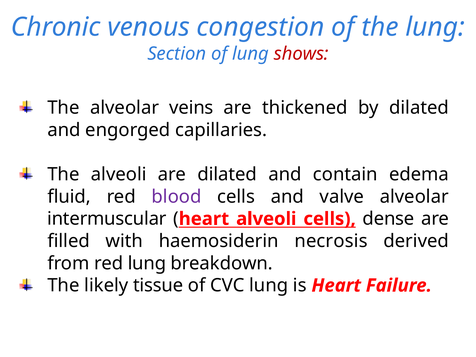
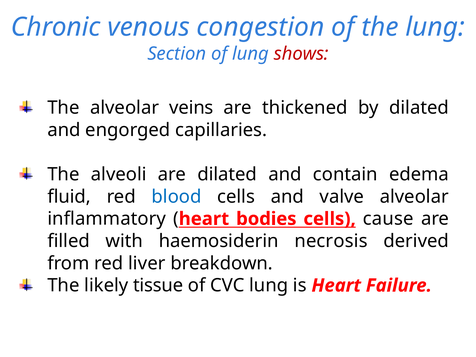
blood colour: purple -> blue (177, 197)
intermuscular: intermuscular -> inflammatory (107, 219)
heart alveoli: alveoli -> bodies (266, 219)
dense: dense -> cause (388, 219)
red lung: lung -> liver (147, 263)
